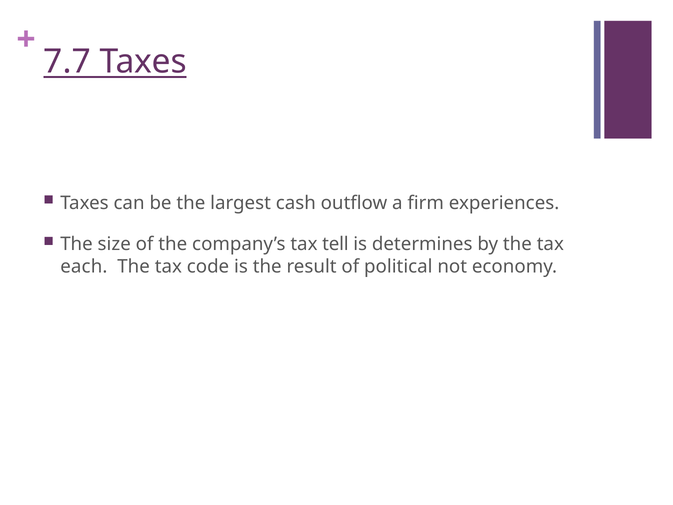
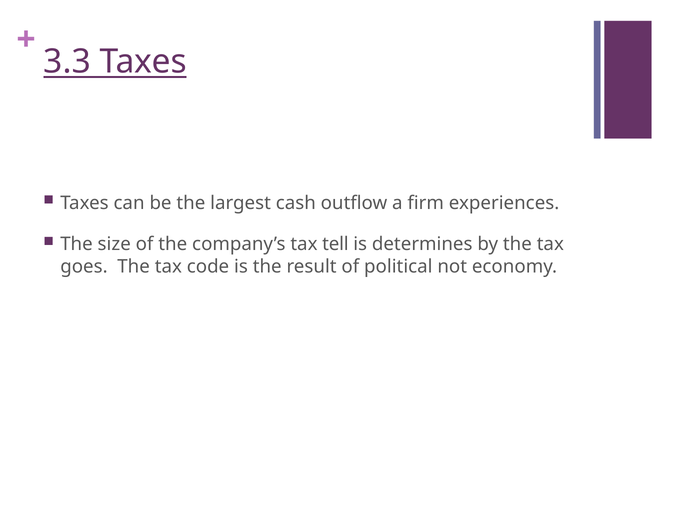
7.7: 7.7 -> 3.3 (67, 62)
each: each -> goes (84, 266)
